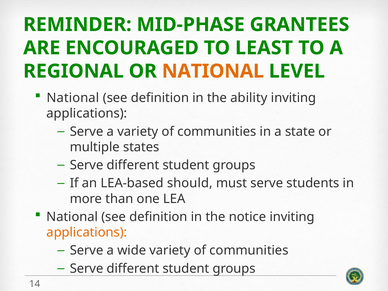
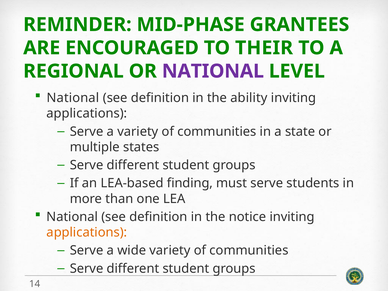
LEAST: LEAST -> THEIR (264, 48)
NATIONAL colour: orange -> purple (213, 71)
should: should -> finding (190, 183)
